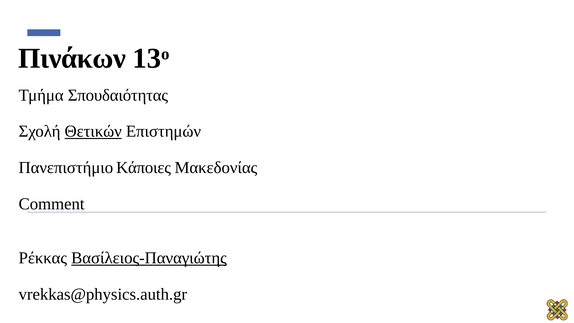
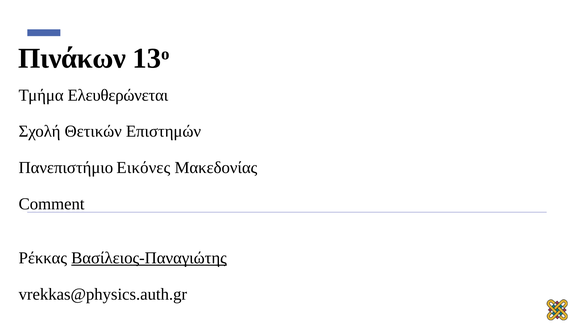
Σπουδαιότητας: Σπουδαιότητας -> Ελευθερώνεται (118, 95)
Θετικών underline: present -> none (93, 131)
Κάποιες: Κάποιες -> Εικόνες (143, 168)
